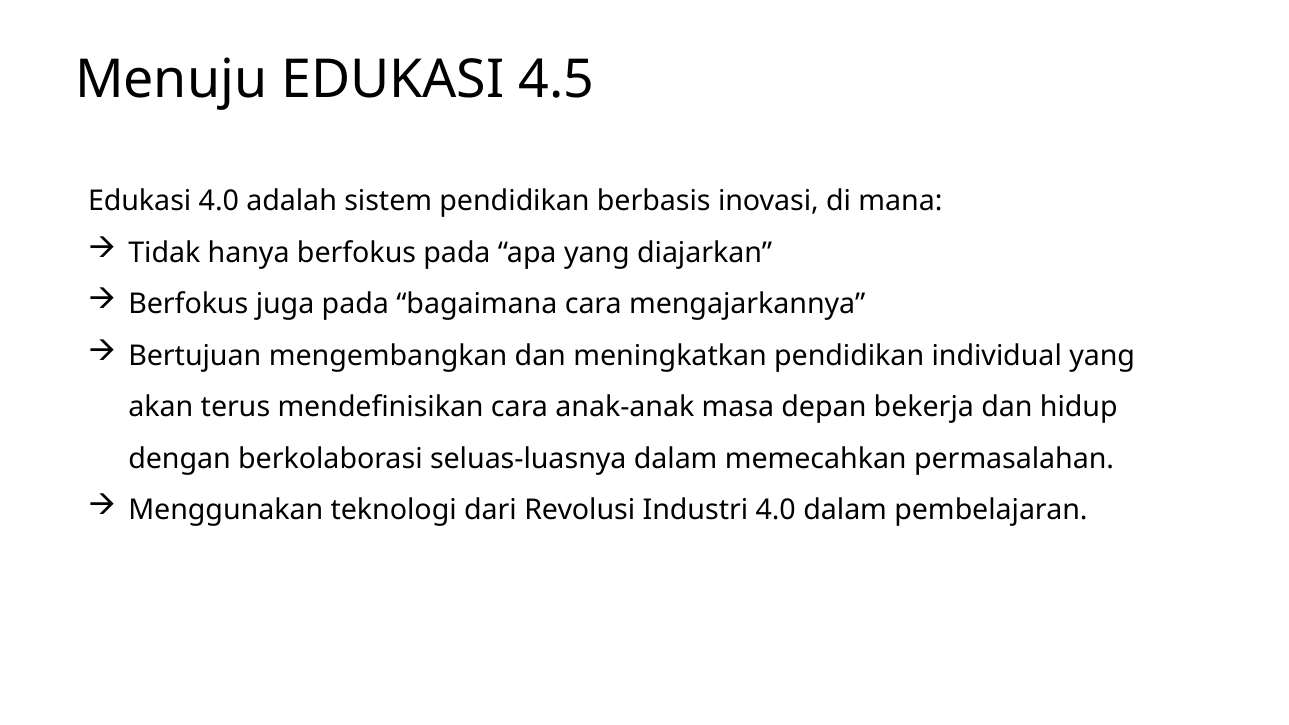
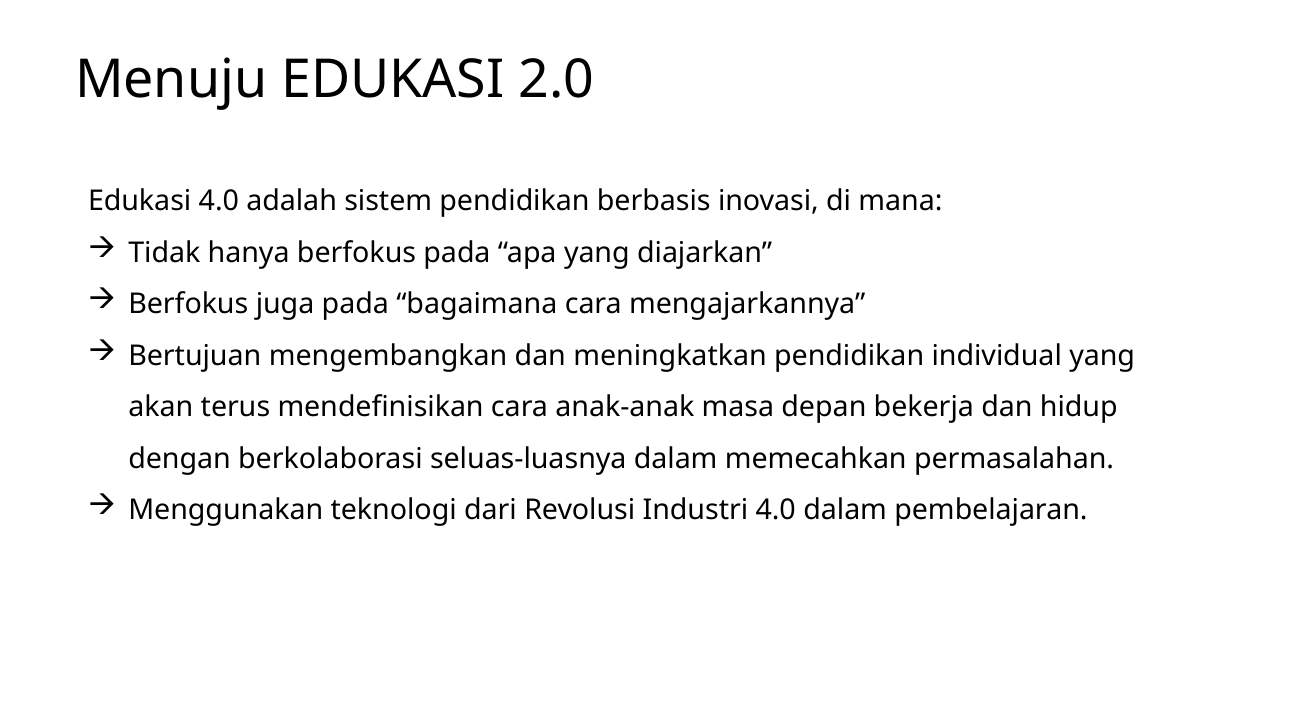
4.5: 4.5 -> 2.0 (556, 80)
